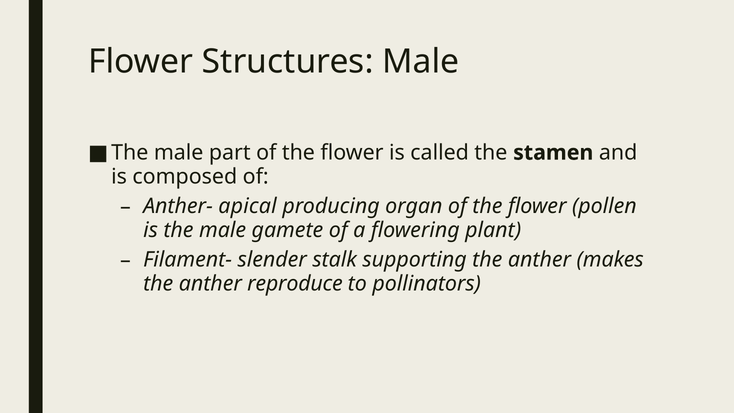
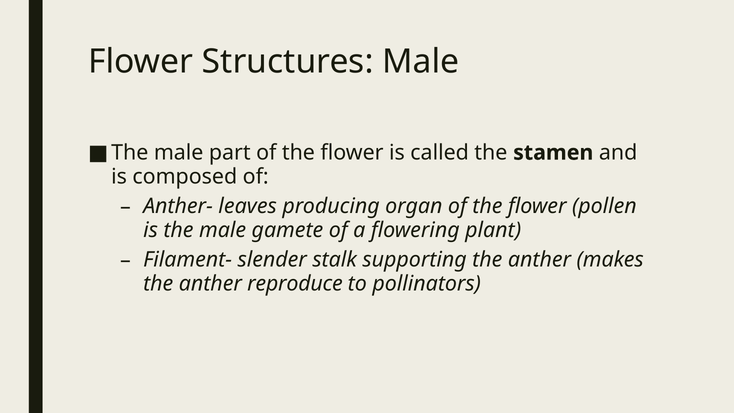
apical: apical -> leaves (248, 206)
